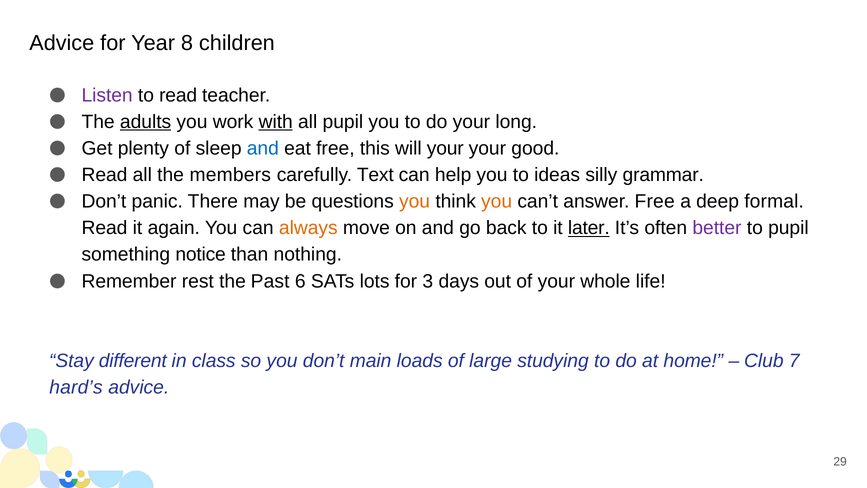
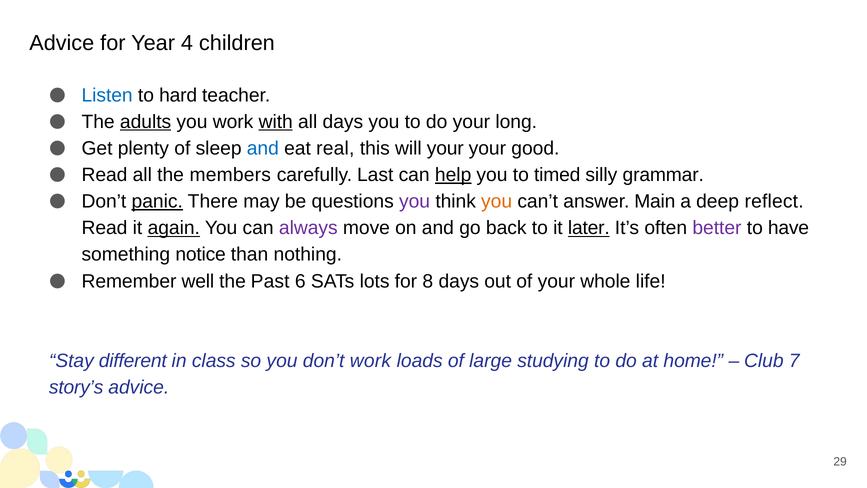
8: 8 -> 4 (187, 43)
Listen colour: purple -> blue (107, 95)
to read: read -> hard (178, 95)
all pupil: pupil -> days (343, 122)
eat free: free -> real (335, 148)
Text: Text -> Last (375, 175)
help underline: none -> present (453, 175)
ideas: ideas -> timed (557, 175)
panic underline: none -> present (157, 201)
you colour: orange -> purple (415, 201)
answer Free: Free -> Main (655, 201)
formal: formal -> reflect (774, 201)
again underline: none -> present (174, 228)
always colour: orange -> purple (308, 228)
to pupil: pupil -> have (788, 228)
rest: rest -> well (198, 281)
3: 3 -> 8 (428, 281)
don’t main: main -> work (370, 361)
hard’s: hard’s -> story’s (76, 387)
